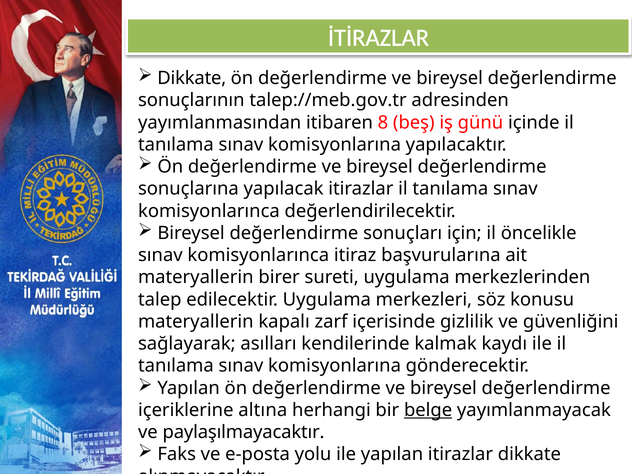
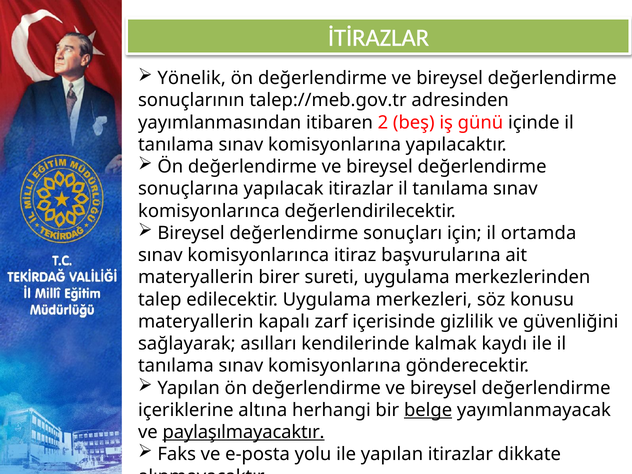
Dikkate: Dikkate -> Yönelik (192, 78)
8: 8 -> 2 (383, 123)
öncelikle: öncelikle -> ortamda (539, 233)
paylaşılmayacaktır underline: none -> present (244, 432)
